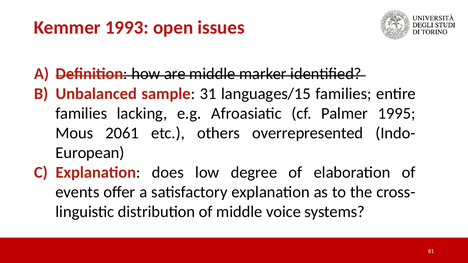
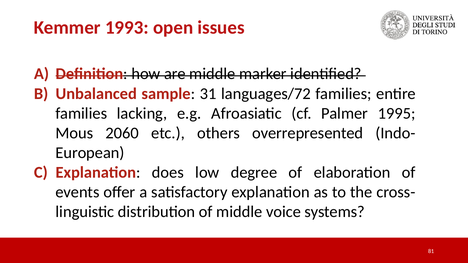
languages/15: languages/15 -> languages/72 (266, 94)
2061: 2061 -> 2060 (122, 133)
